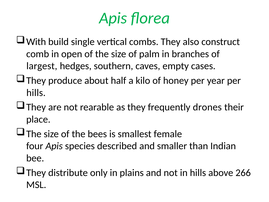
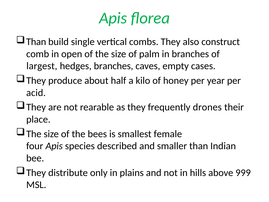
With: With -> Than (36, 42)
hedges southern: southern -> branches (114, 66)
hills: hills -> acid (36, 93)
266: 266 -> 999 (243, 172)
